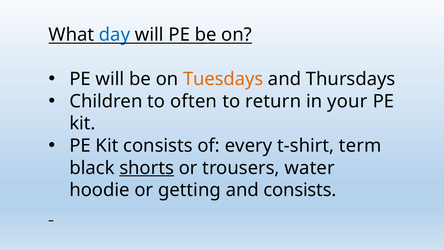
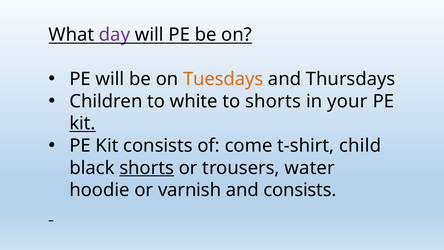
day colour: blue -> purple (115, 35)
often: often -> white (194, 101)
to return: return -> shorts (273, 101)
kit underline: none -> present (82, 123)
every: every -> come (249, 146)
term: term -> child (360, 146)
getting: getting -> varnish (190, 190)
